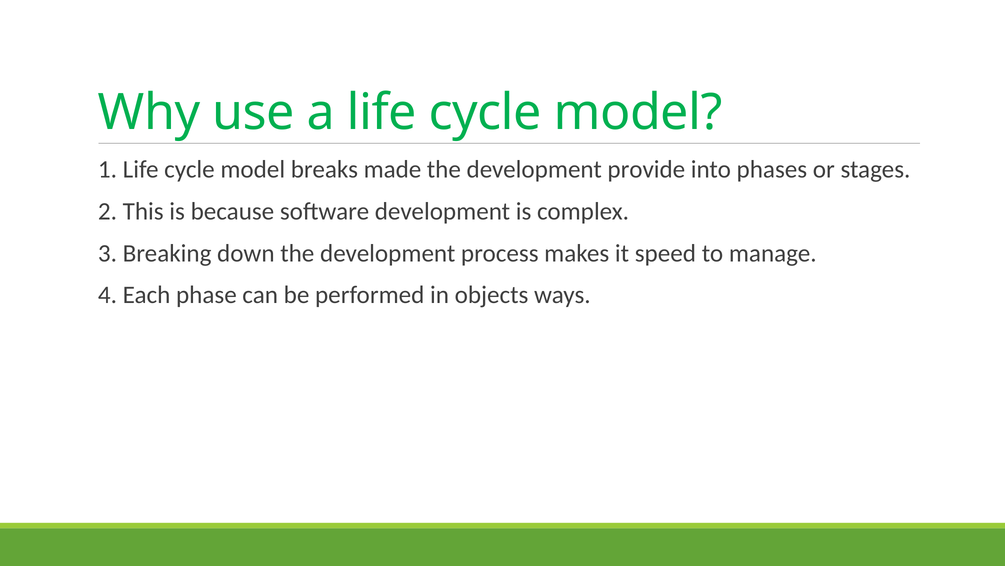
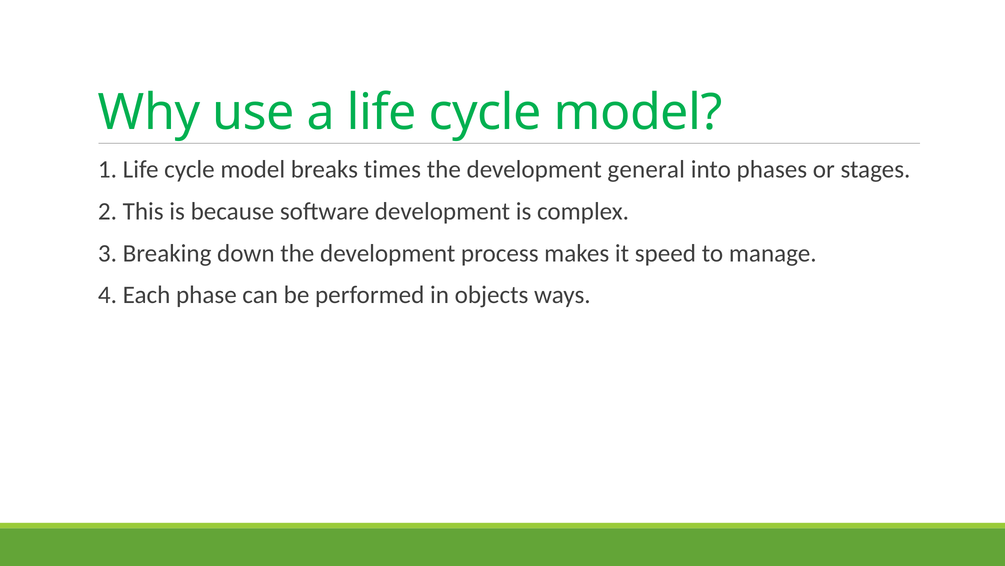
made: made -> times (392, 169)
provide: provide -> general (646, 169)
